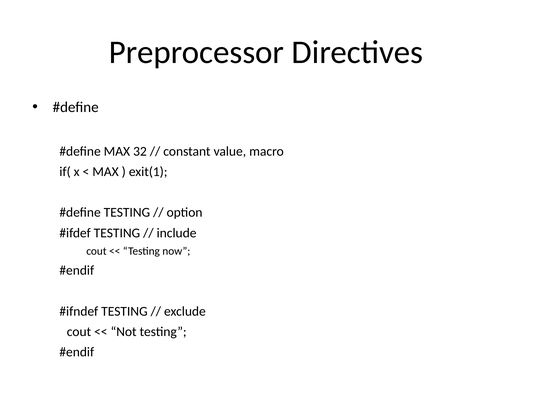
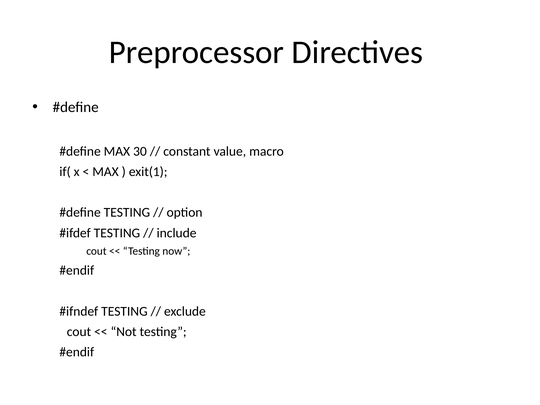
32: 32 -> 30 (140, 151)
